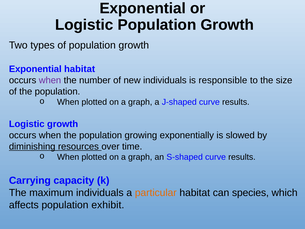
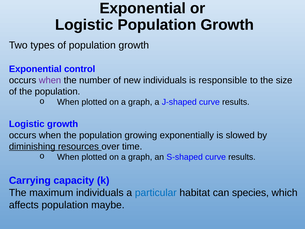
Exponential habitat: habitat -> control (80, 69)
particular colour: orange -> blue (156, 193)
exhibit: exhibit -> maybe (108, 205)
